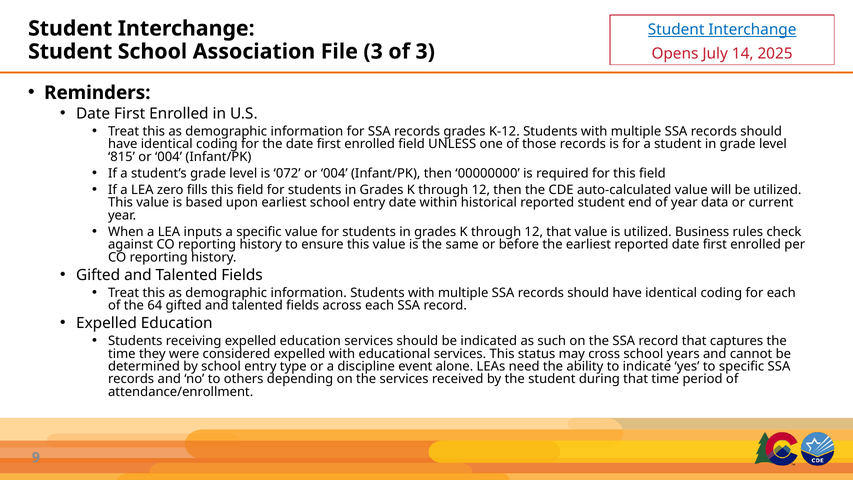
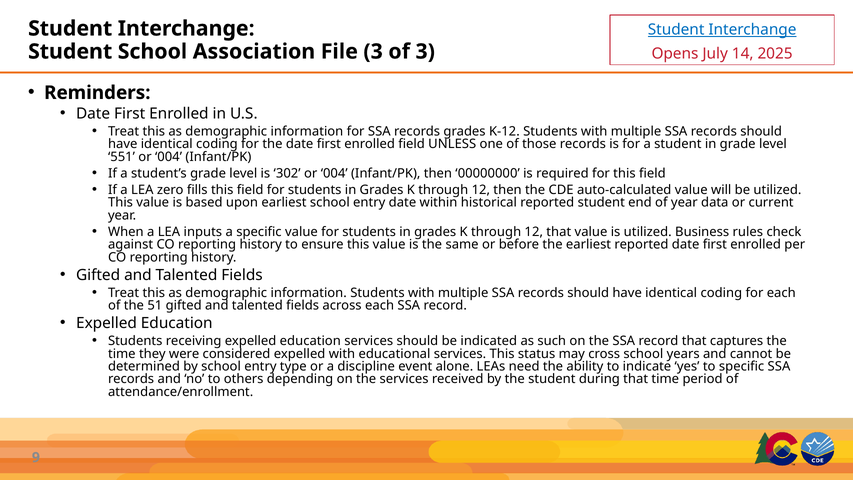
815: 815 -> 551 (121, 157)
072: 072 -> 302 (287, 173)
64: 64 -> 51 (155, 305)
